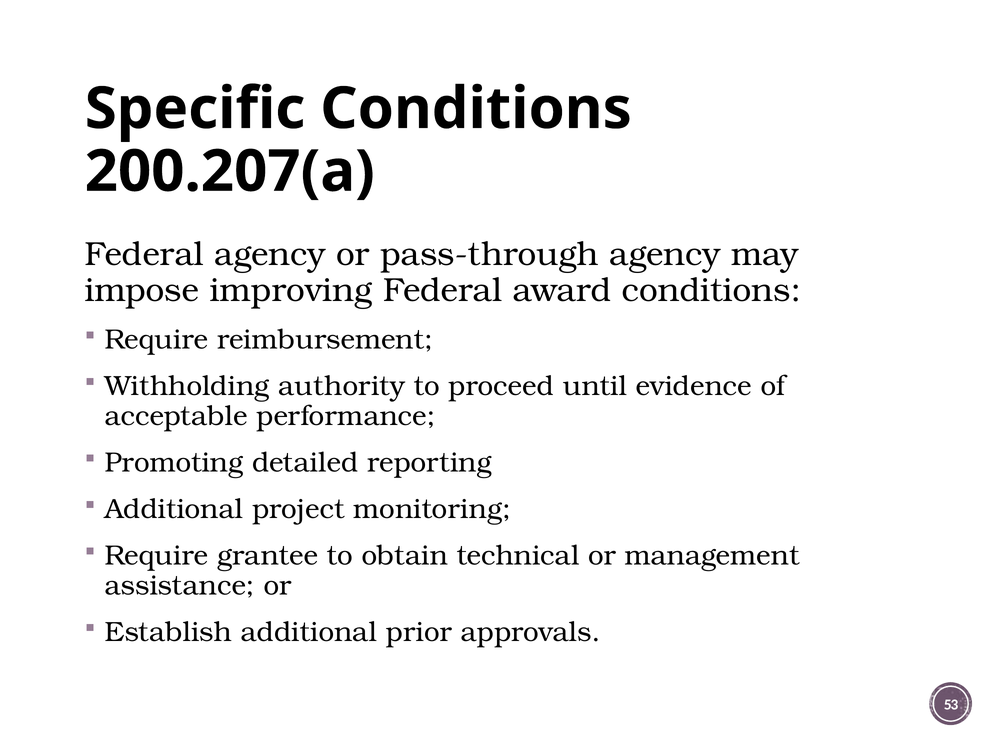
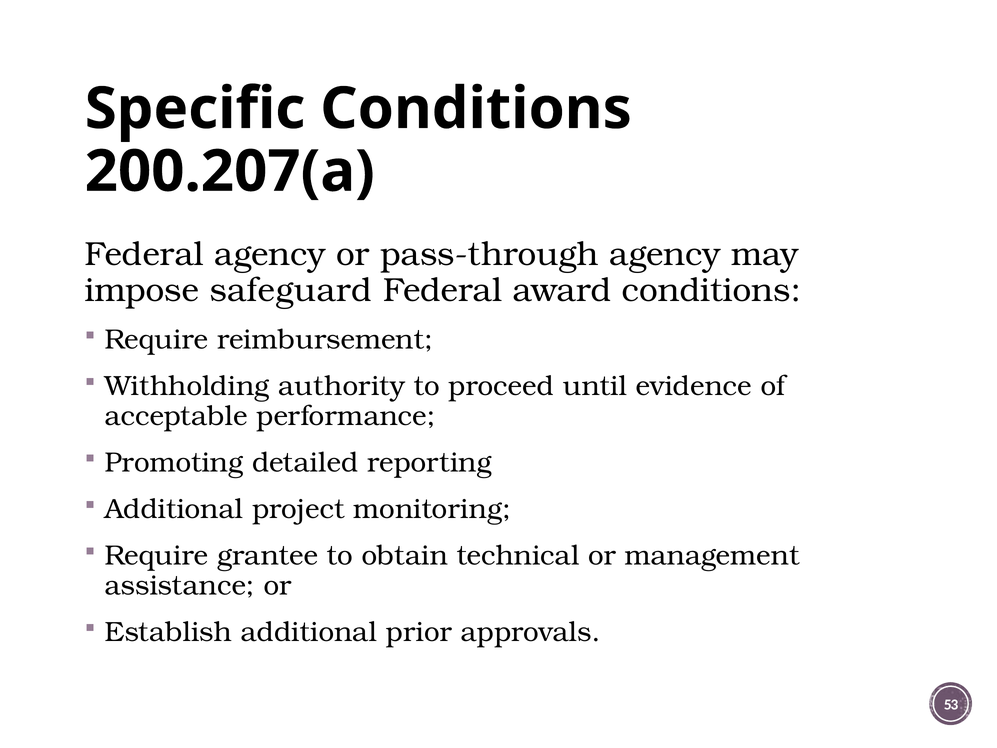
improving: improving -> safeguard (291, 290)
